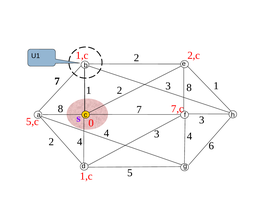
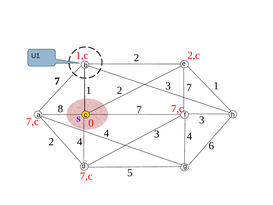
2 8: 8 -> 7 (189, 87)
5,c: 5,c -> 7,c (32, 121)
1,c: 1,c -> 7,c (86, 176)
